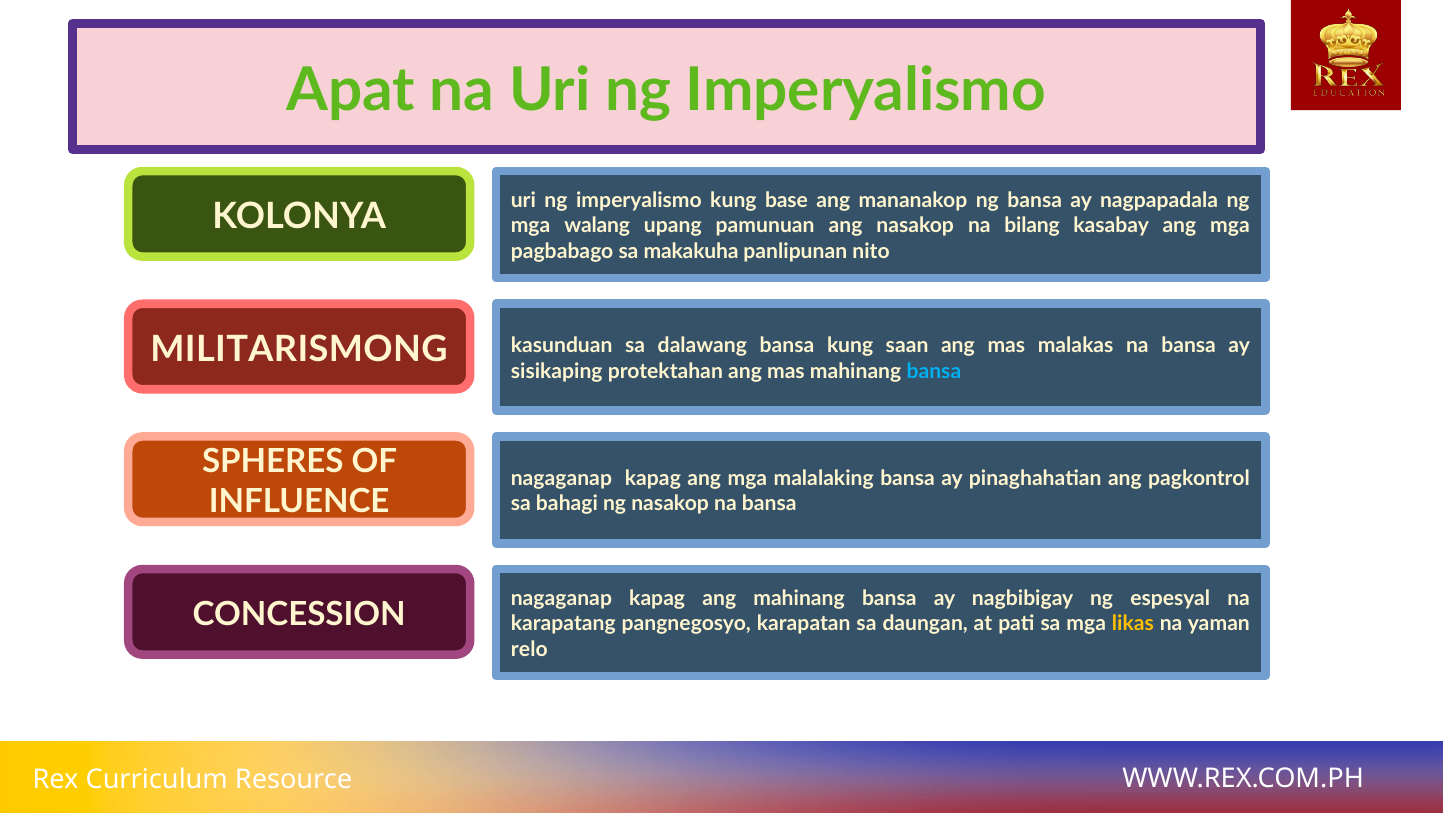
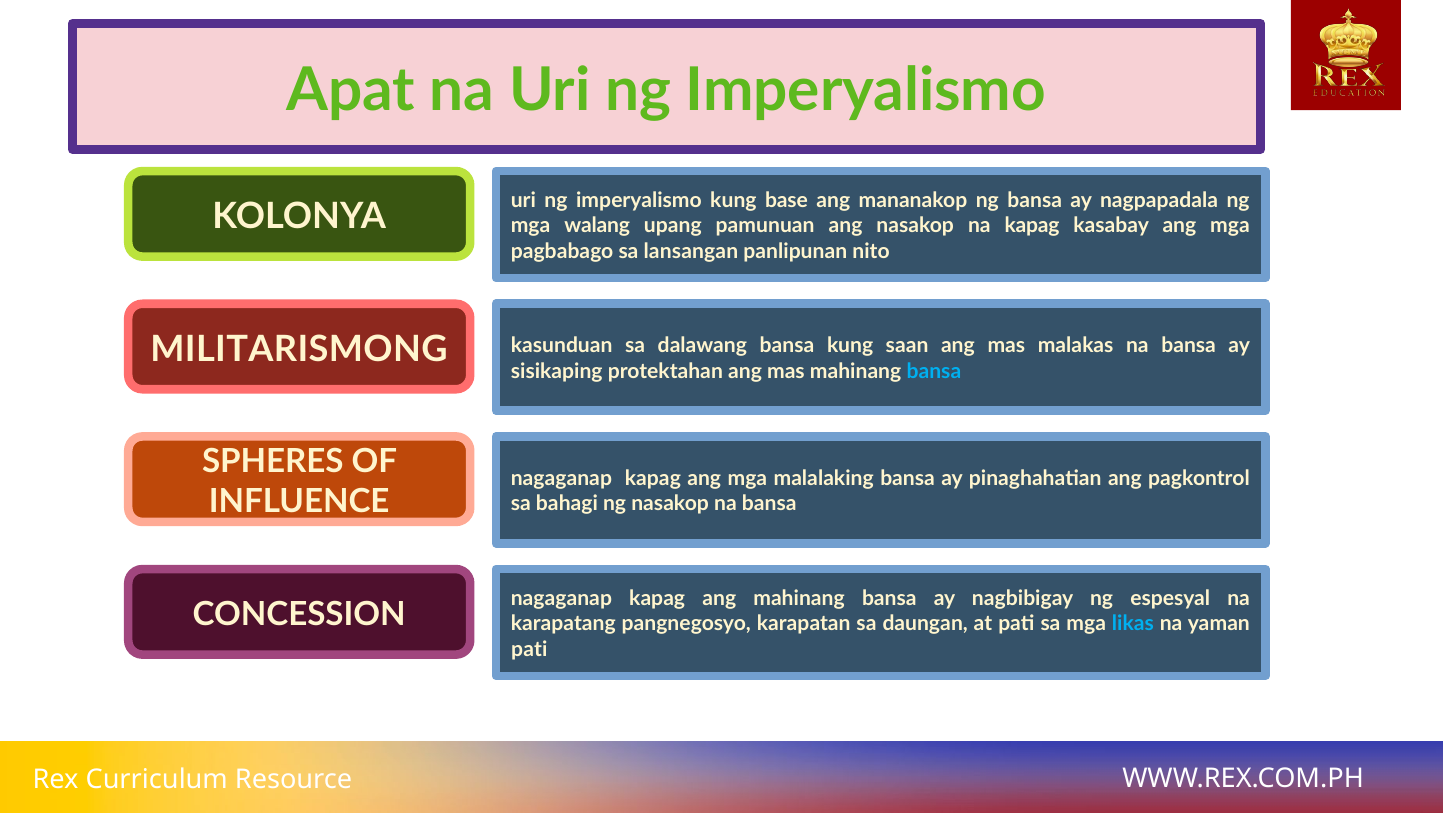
na bilang: bilang -> kapag (1032, 226)
makakuha: makakuha -> lansangan (691, 251)
likas colour: yellow -> light blue (1133, 624)
relo: relo -> pati (529, 649)
